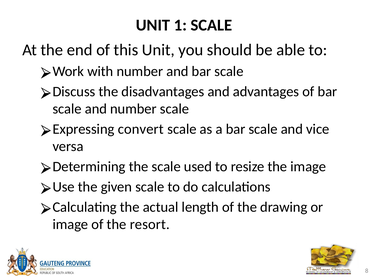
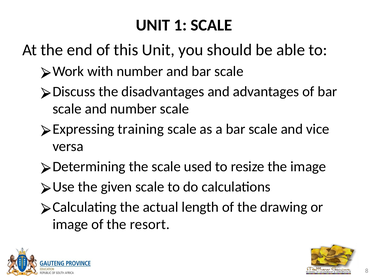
convert: convert -> training (141, 129)
